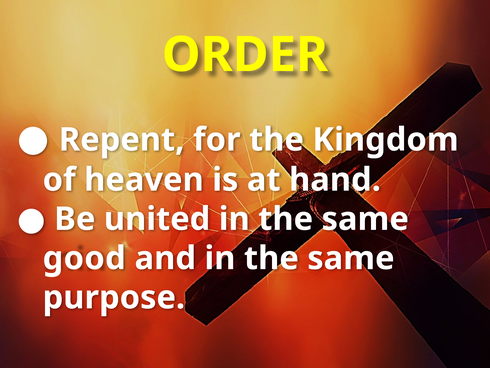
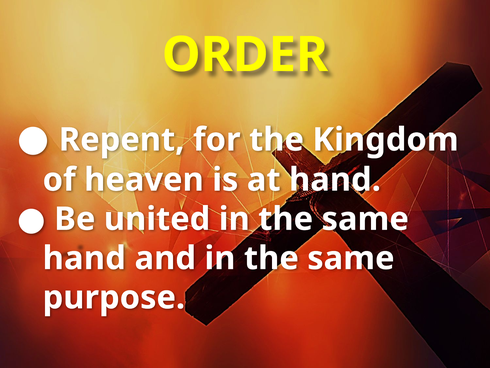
good: good -> hand (84, 258)
